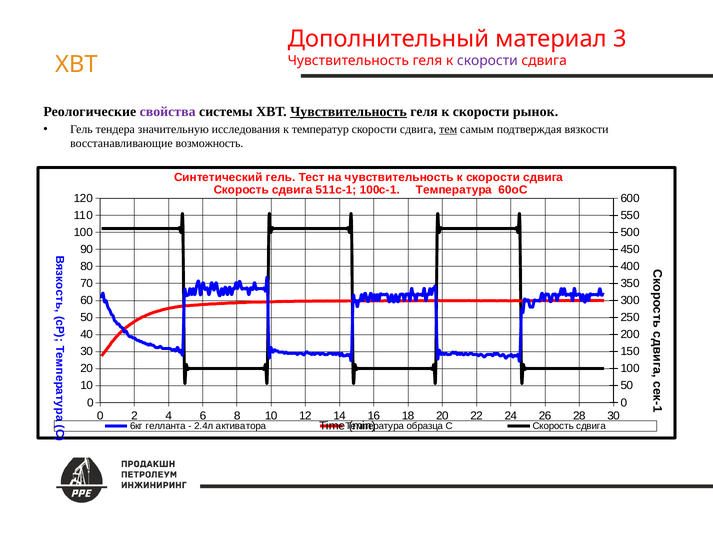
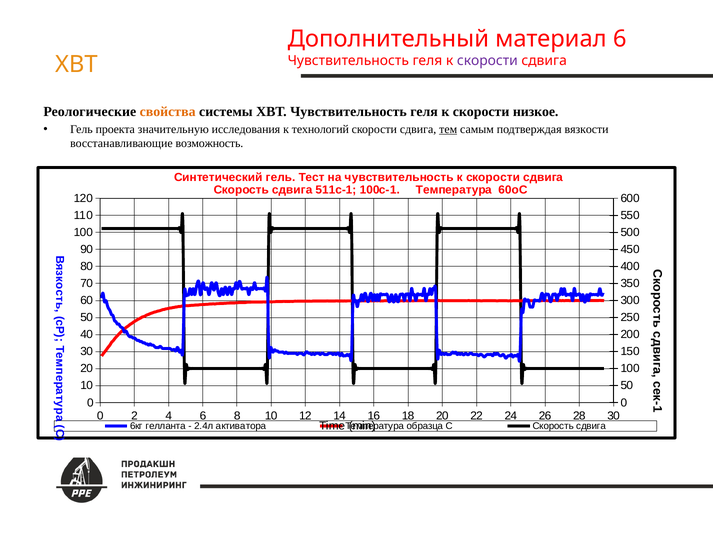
материал 3: 3 -> 6 (620, 39)
свойства colour: purple -> orange (168, 112)
Чувствительность underline: present -> none (348, 112)
рынок: рынок -> низкое (536, 112)
тендера: тендера -> проекта (115, 129)
температур: температур -> технологий (320, 129)
